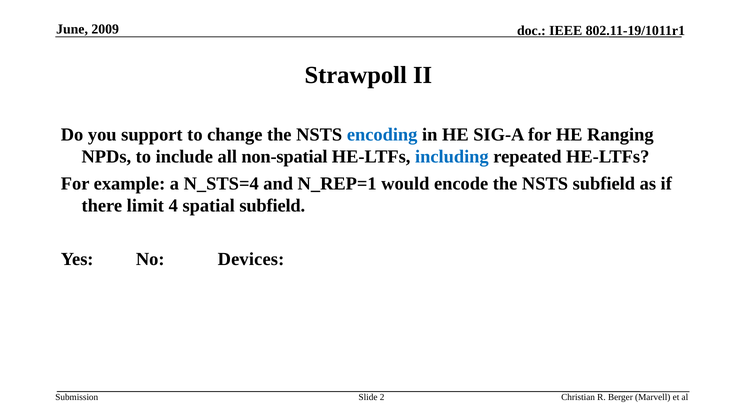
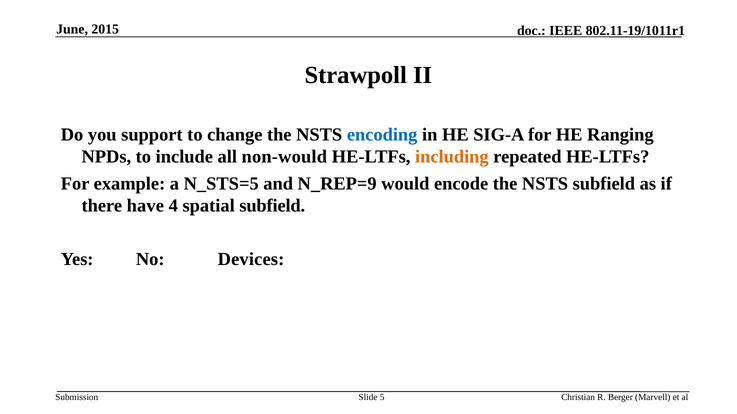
2009: 2009 -> 2015 (105, 29)
non-spatial: non-spatial -> non-would (284, 157)
including colour: blue -> orange (452, 157)
N_STS=4: N_STS=4 -> N_STS=5 (221, 184)
N_REP=1: N_REP=1 -> N_REP=9 (337, 184)
limit: limit -> have (145, 206)
2: 2 -> 5 (382, 398)
